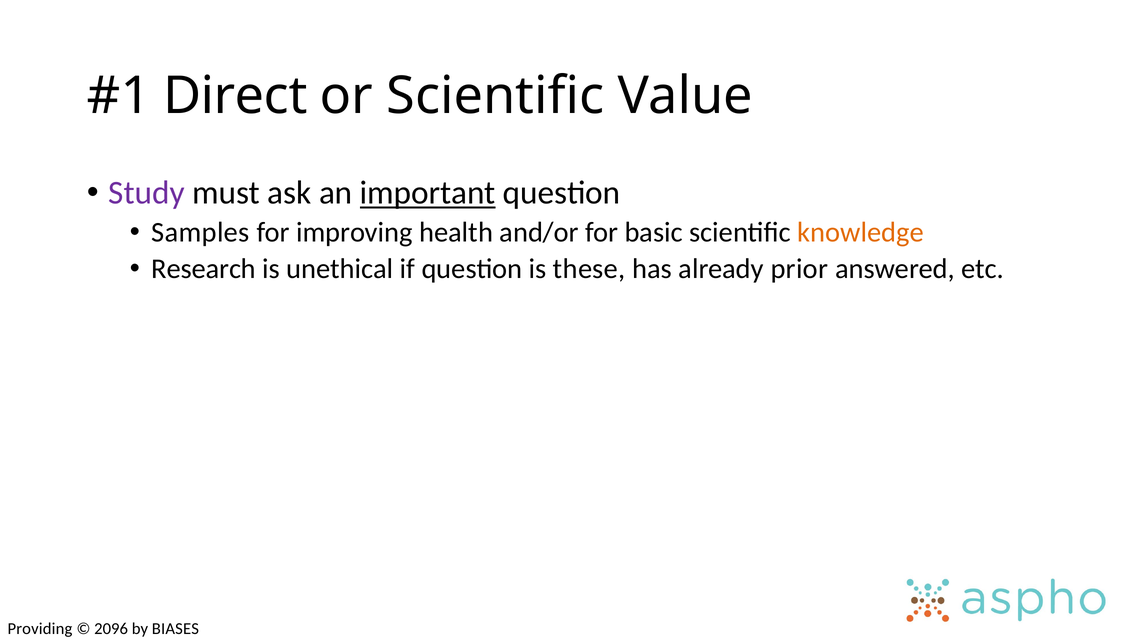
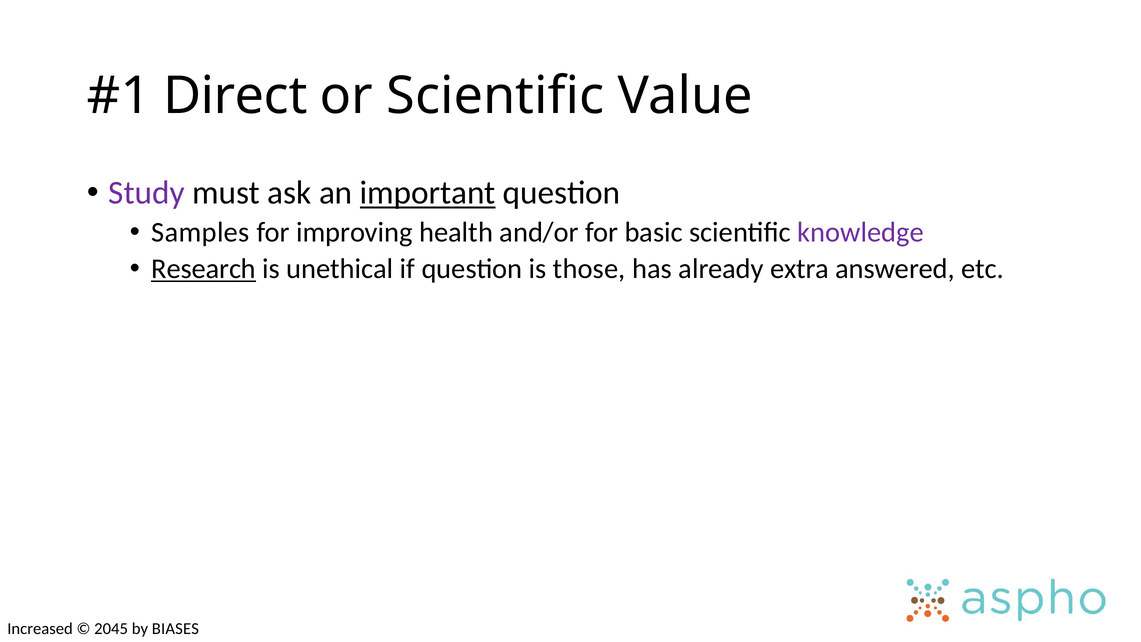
knowledge colour: orange -> purple (861, 232)
Research underline: none -> present (204, 269)
these: these -> those (589, 269)
prior: prior -> extra (800, 269)
Providing: Providing -> Increased (40, 628)
2096: 2096 -> 2045 (111, 628)
